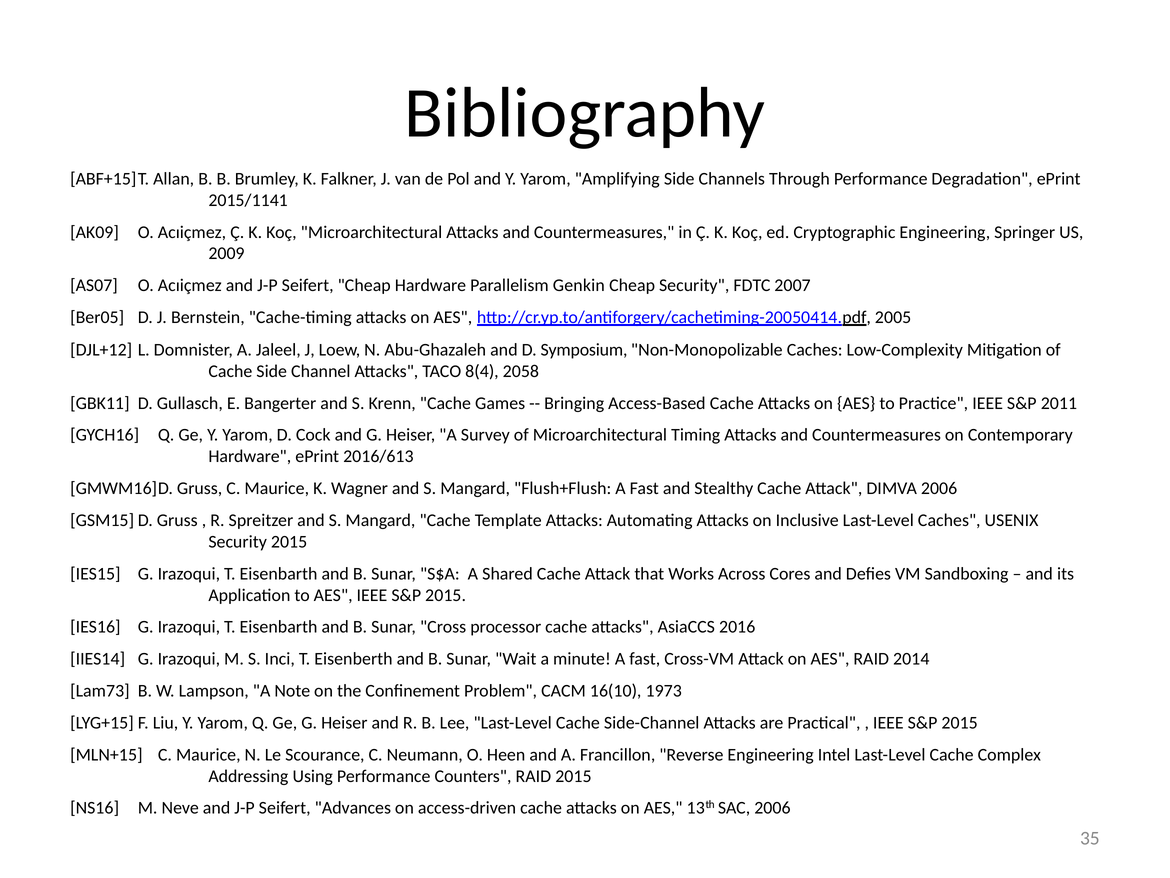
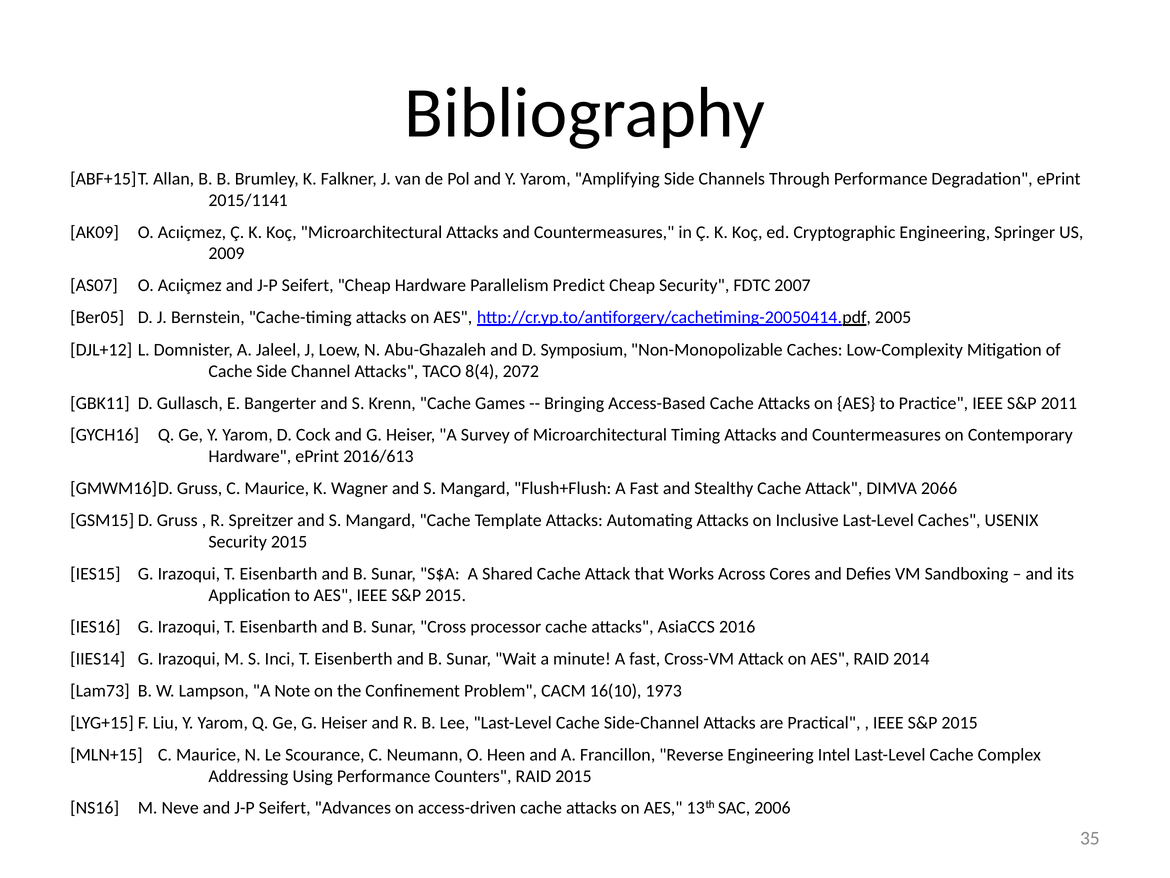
Genkin: Genkin -> Predict (579, 285)
2058: 2058 -> 2072 (521, 371)
DIMVA 2006: 2006 -> 2066 (939, 488)
